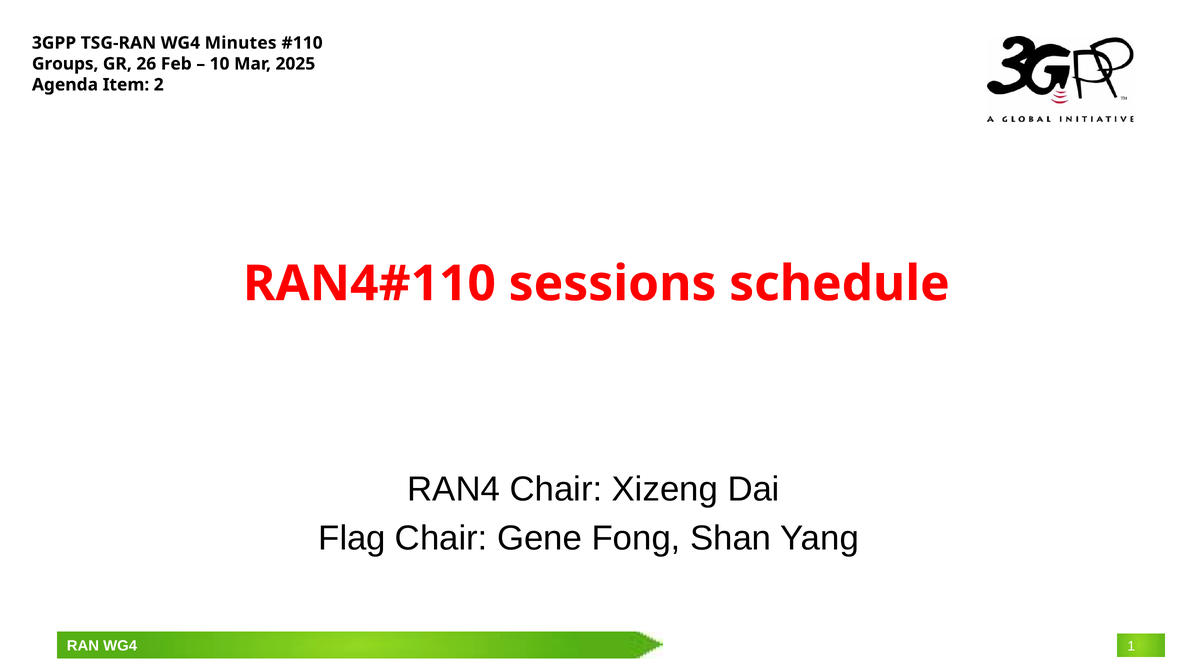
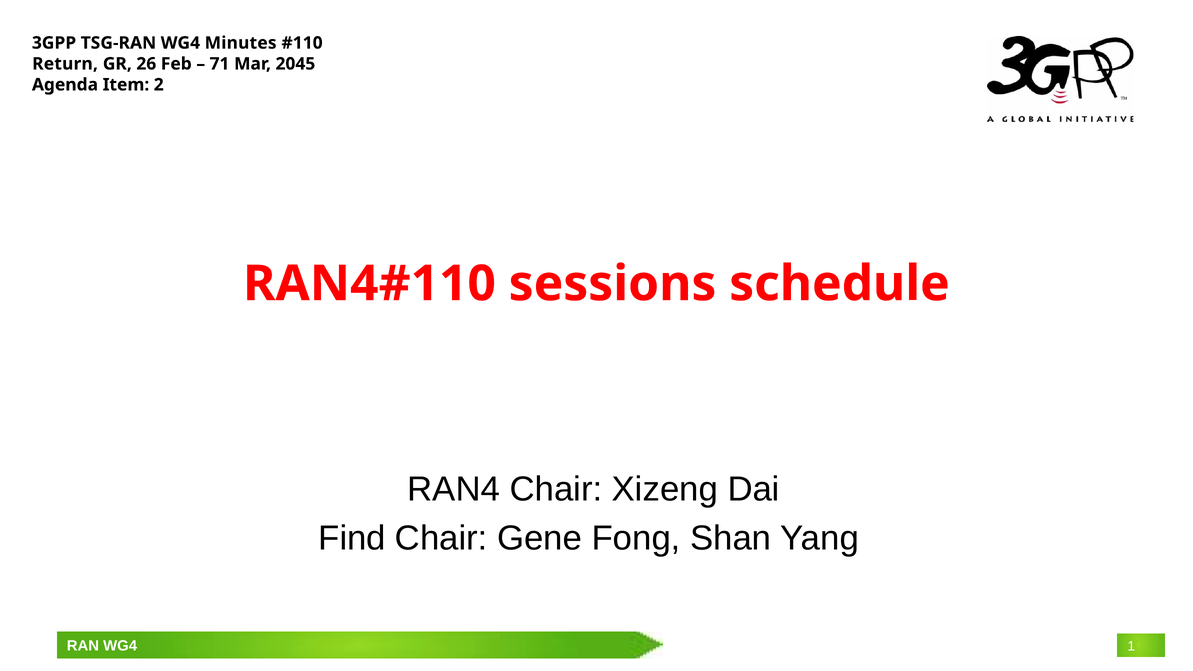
Groups: Groups -> Return (65, 64)
10: 10 -> 71 (220, 64)
2025: 2025 -> 2045 (295, 64)
Flag: Flag -> Find (352, 538)
